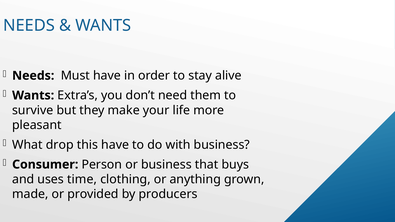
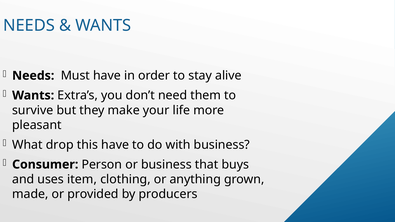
time: time -> item (82, 179)
